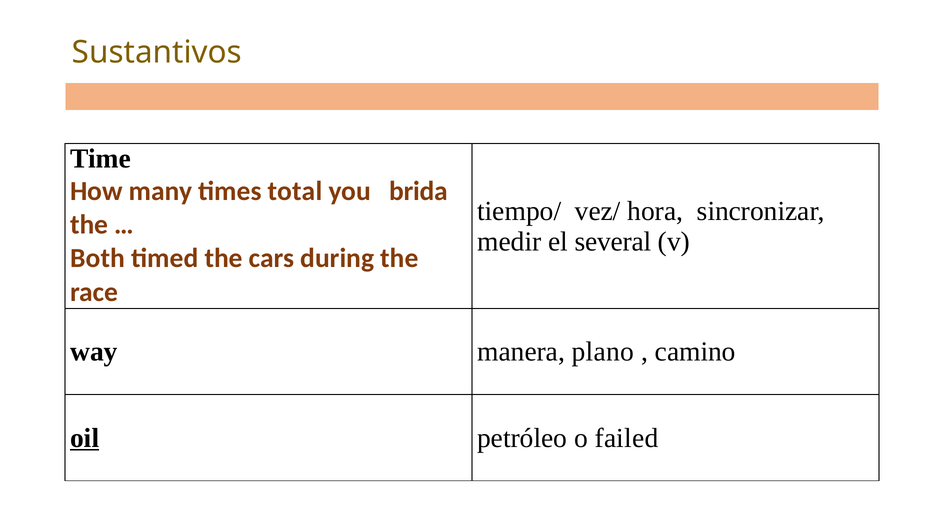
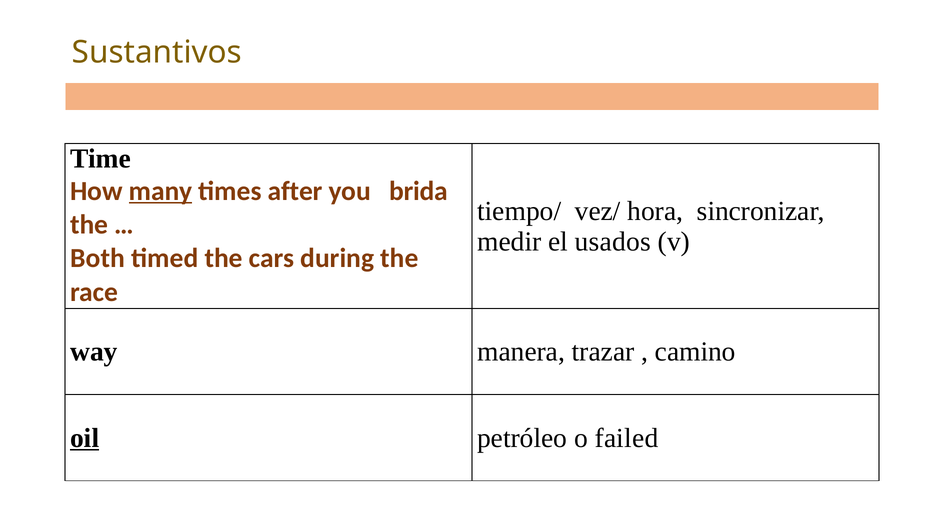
many underline: none -> present (161, 191)
total: total -> after (295, 191)
several: several -> usados (613, 241)
plano: plano -> trazar (603, 352)
